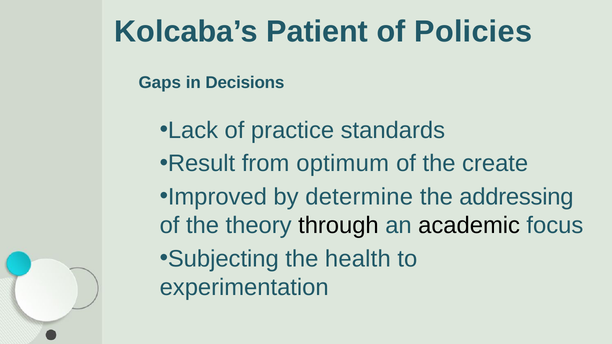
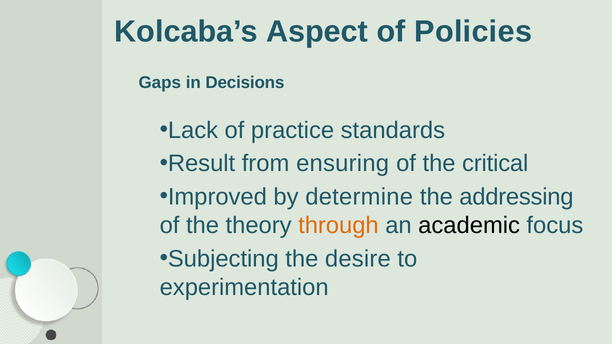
Patient: Patient -> Aspect (317, 32)
optimum: optimum -> ensuring (343, 164)
create: create -> critical (495, 164)
through colour: black -> orange (338, 226)
health: health -> desire (358, 259)
